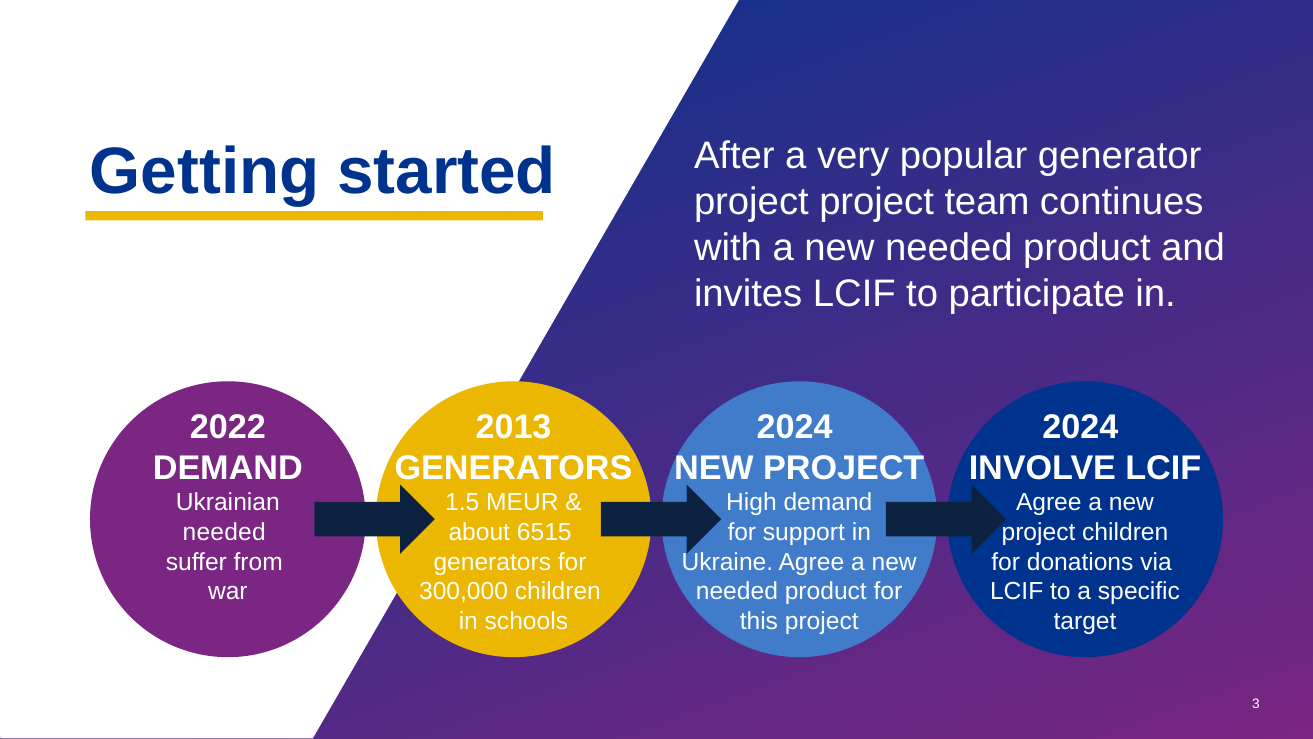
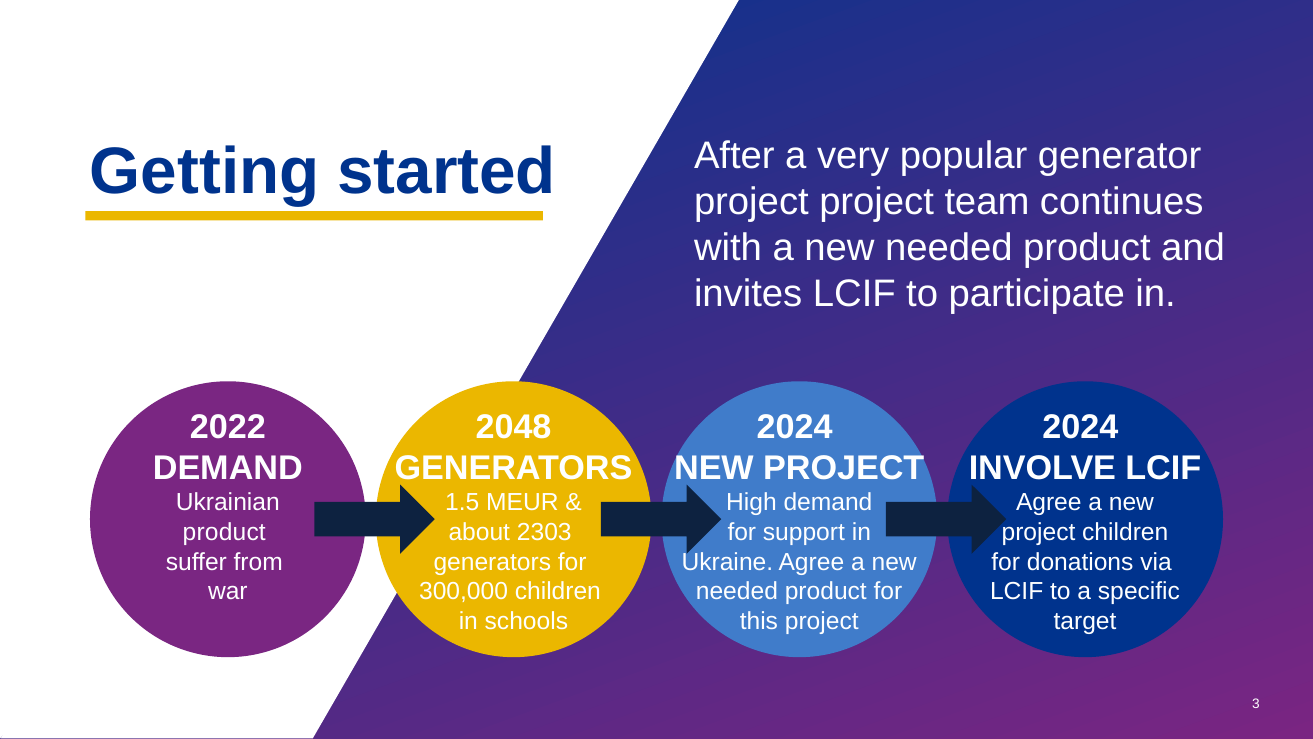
2013: 2013 -> 2048 (514, 427)
needed: needed -> product (224, 532)
6515: 6515 -> 2303 (544, 532)
